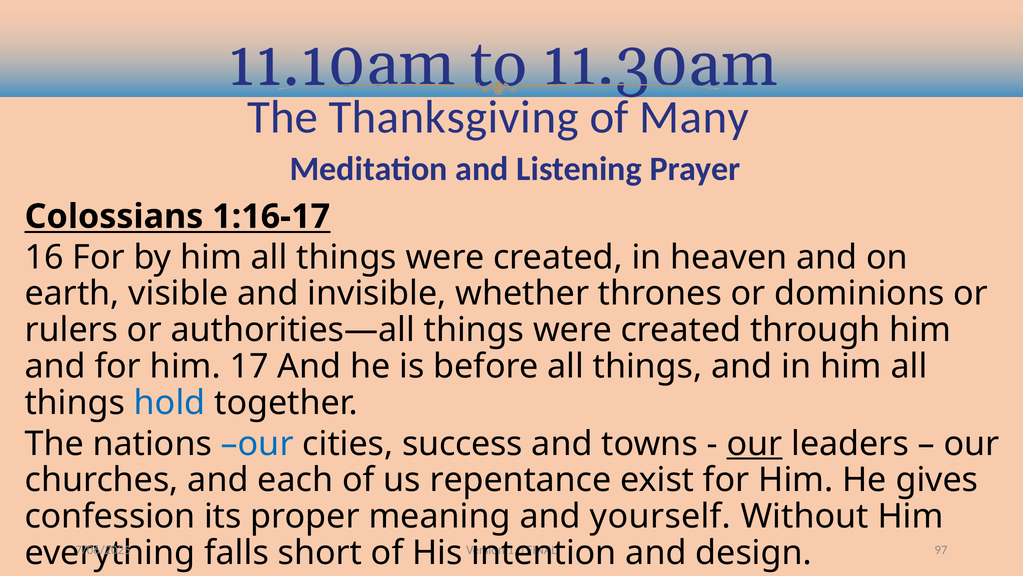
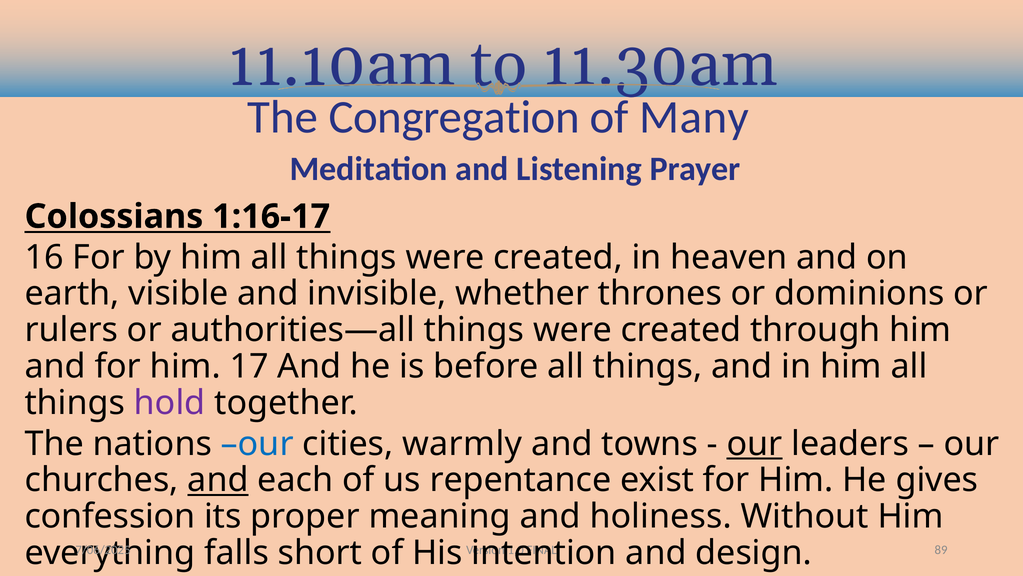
Thanksgiving: Thanksgiving -> Congregation (454, 117)
hold colour: blue -> purple (170, 403)
success: success -> warmly (462, 443)
and underline: none -> present (218, 480)
yourself: yourself -> holiness (661, 516)
97: 97 -> 89 (941, 549)
